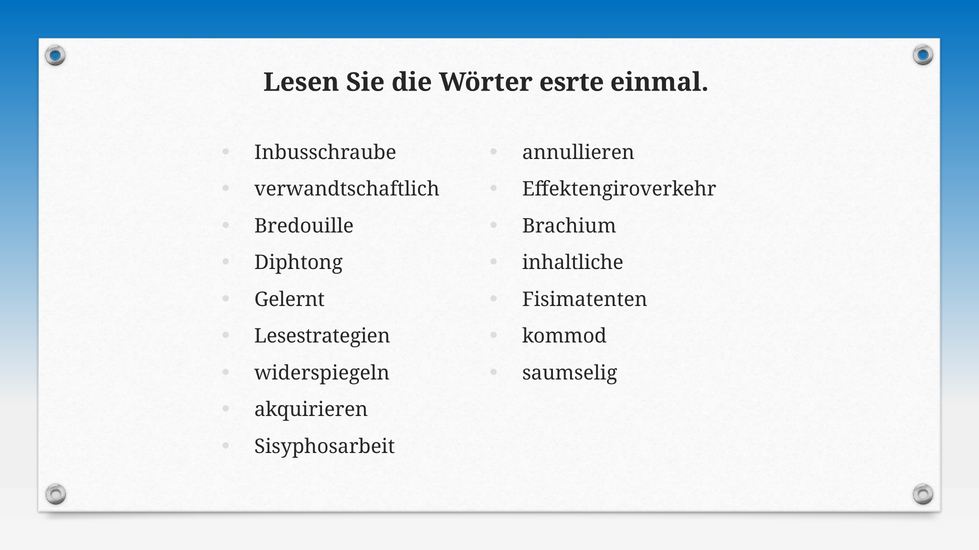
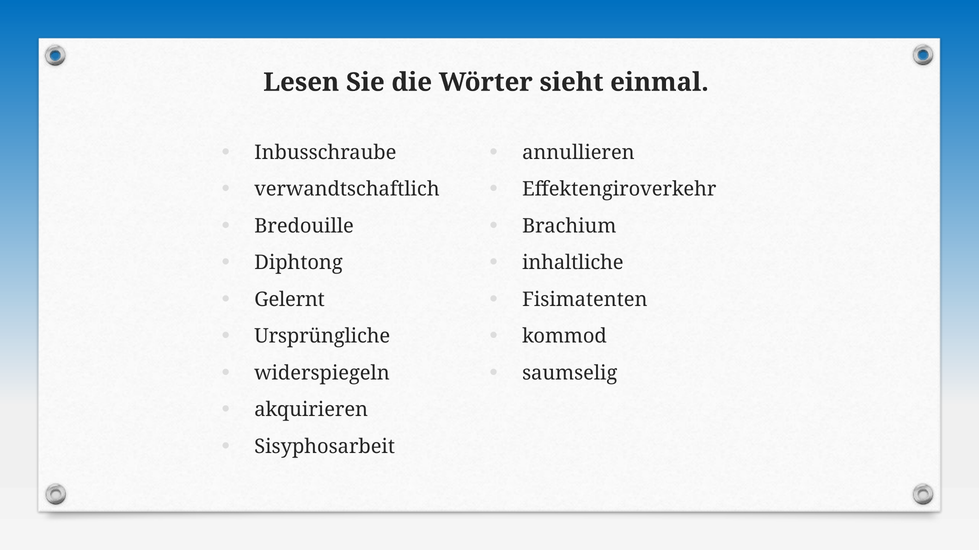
esrte: esrte -> sieht (571, 82)
Lesestrategien: Lesestrategien -> Ursprüngliche (322, 337)
